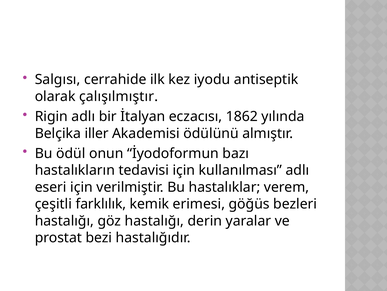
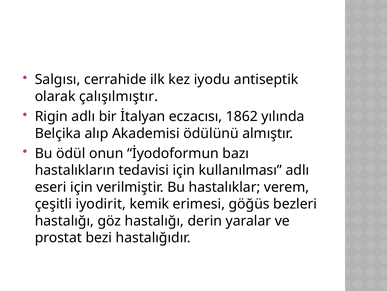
iller: iller -> alıp (96, 133)
farklılık: farklılık -> iyodirit (101, 204)
